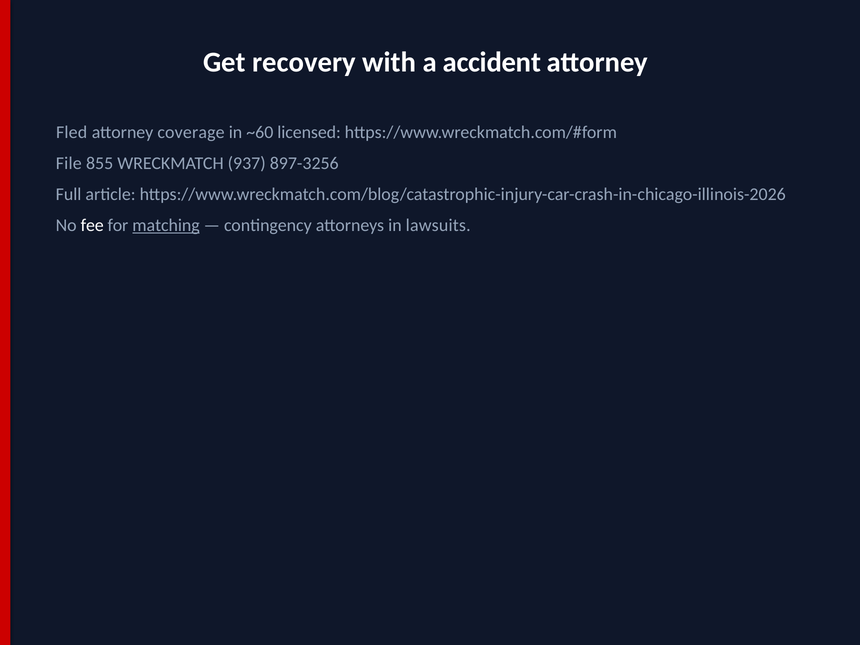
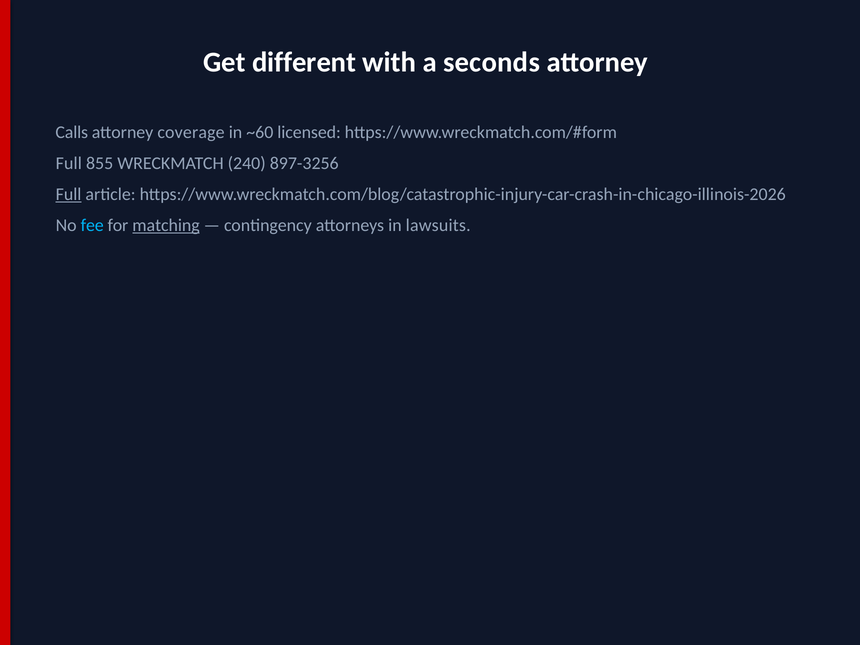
recovery: recovery -> different (304, 62)
accident: accident -> seconds (492, 62)
Fled: Fled -> Calls (72, 132)
File: File -> Full (69, 163)
937: 937 -> 240 (247, 163)
Full underline: none -> present (69, 194)
fee colour: white -> light blue (92, 225)
